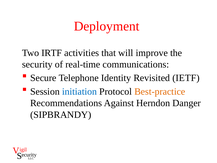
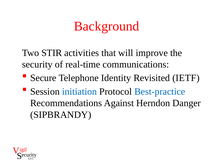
Deployment: Deployment -> Background (107, 26)
IRTF: IRTF -> STIR (52, 53)
Best-practice colour: orange -> blue (160, 91)
